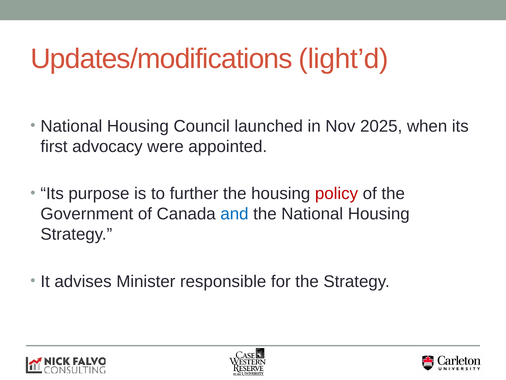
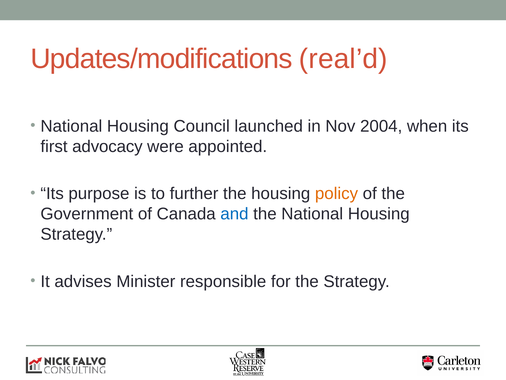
light’d: light’d -> real’d (343, 59)
2025: 2025 -> 2004 (381, 126)
policy colour: red -> orange (337, 193)
